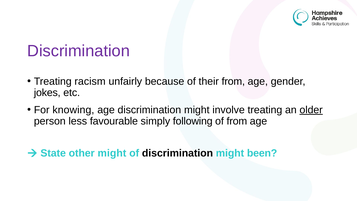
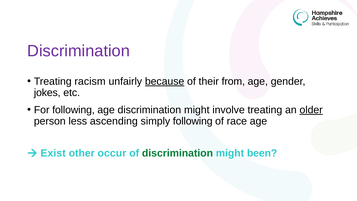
because underline: none -> present (165, 81)
For knowing: knowing -> following (73, 110)
favourable: favourable -> ascending (114, 121)
of from: from -> race (237, 121)
State: State -> Exist (53, 153)
other might: might -> occur (112, 153)
discrimination colour: black -> green (177, 153)
